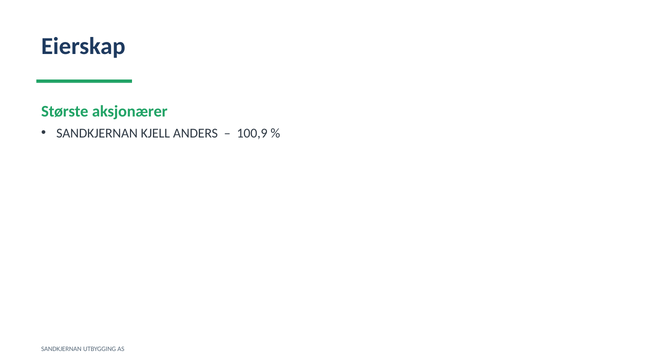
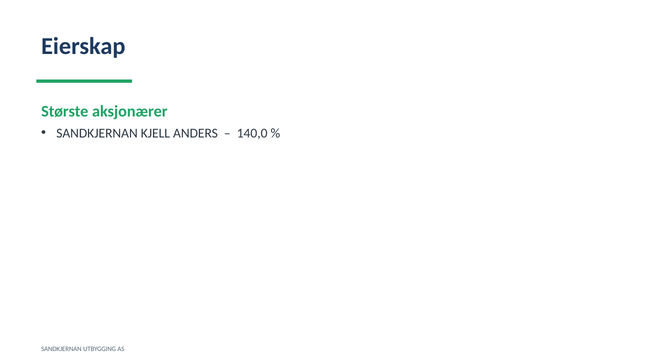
100,9: 100,9 -> 140,0 (252, 133)
